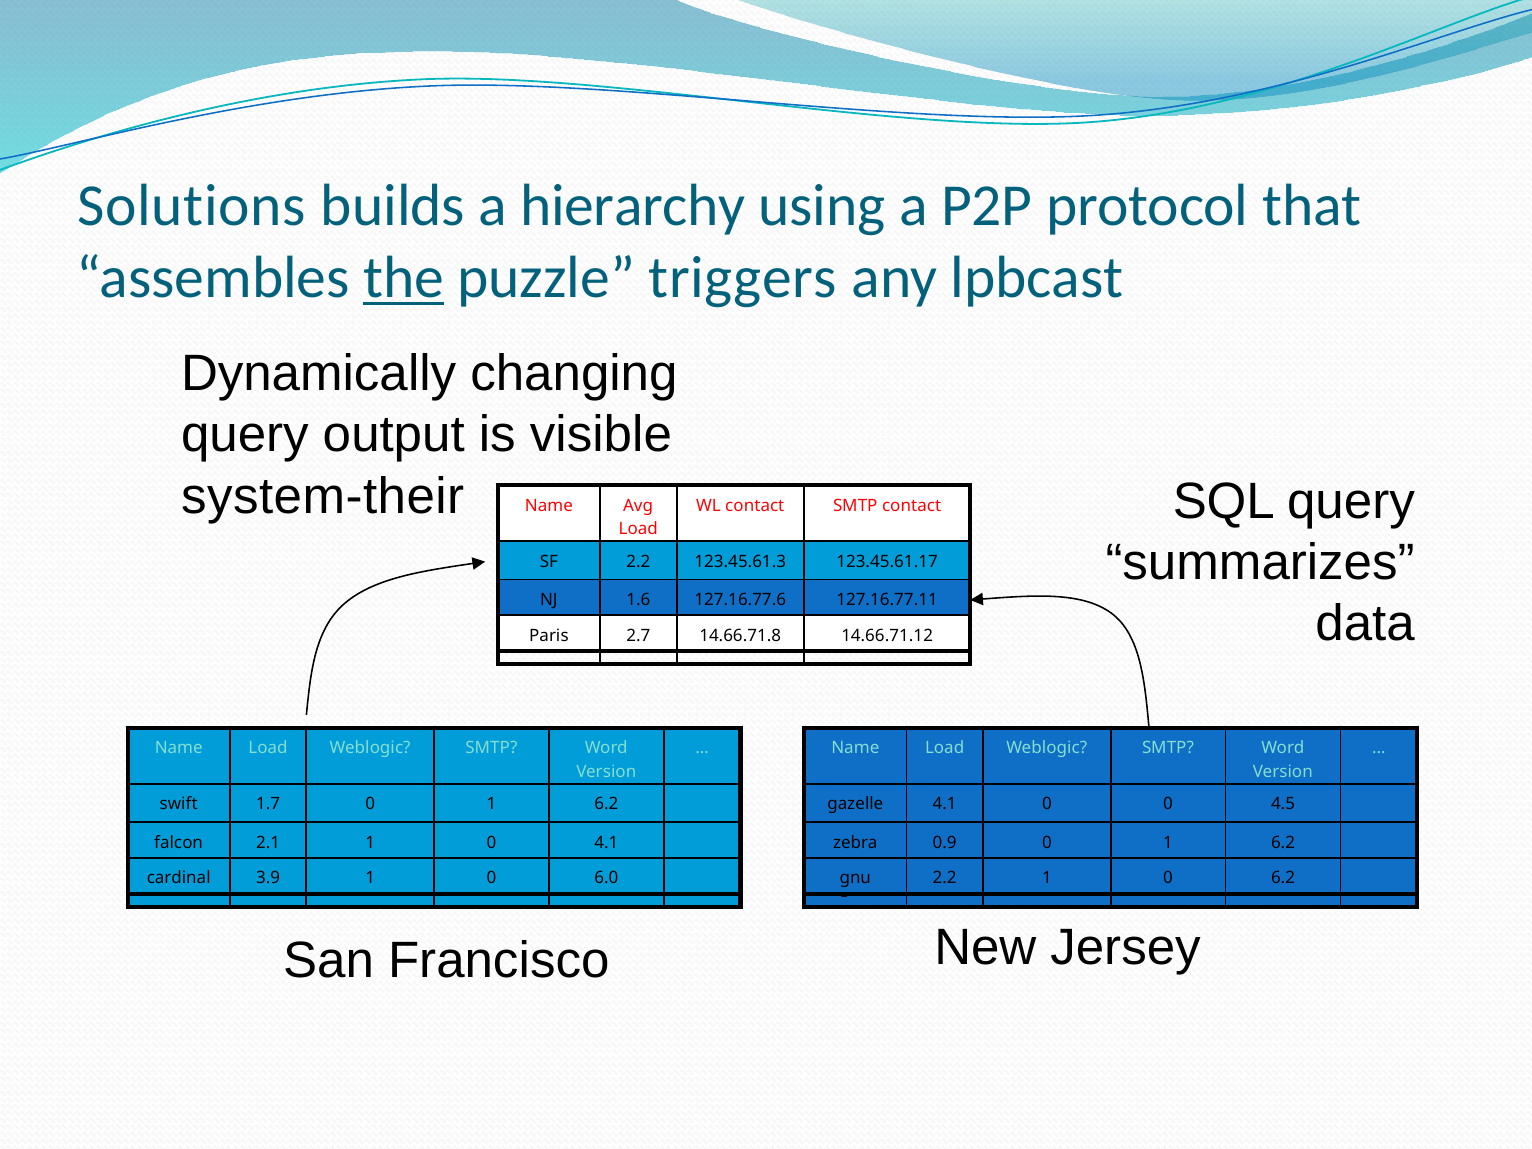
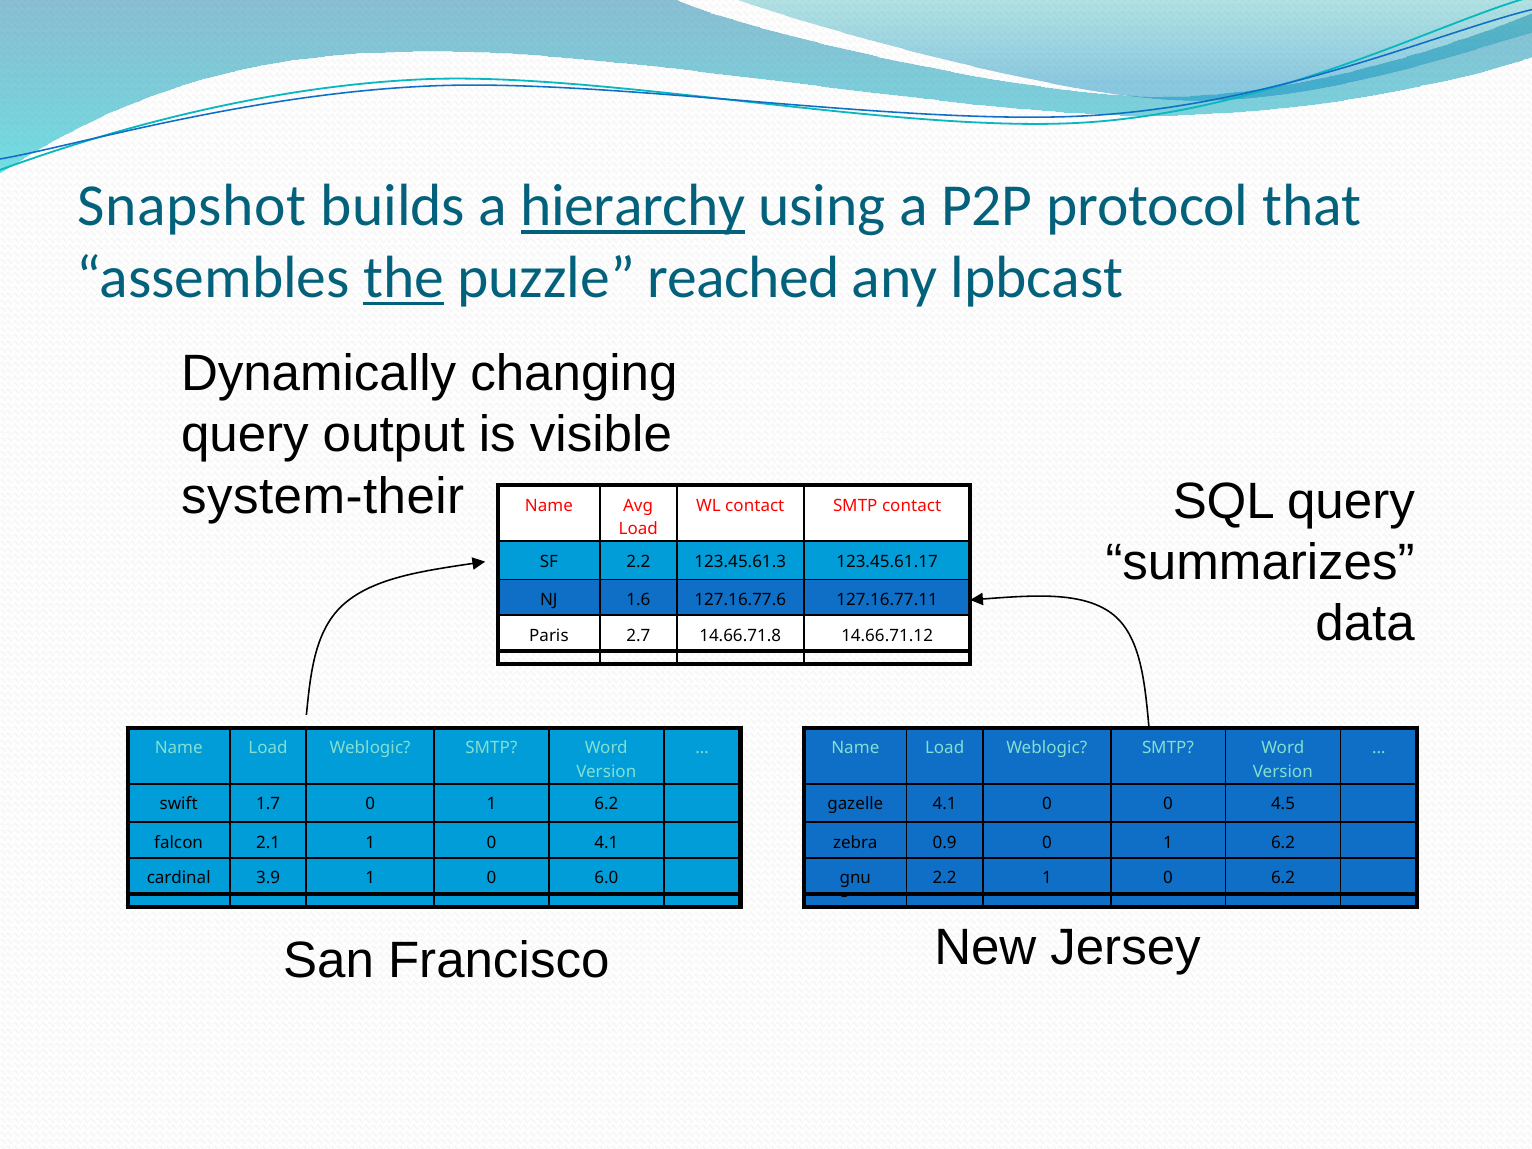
Solutions: Solutions -> Snapshot (192, 206)
hierarchy underline: none -> present (633, 206)
triggers: triggers -> reached (744, 278)
